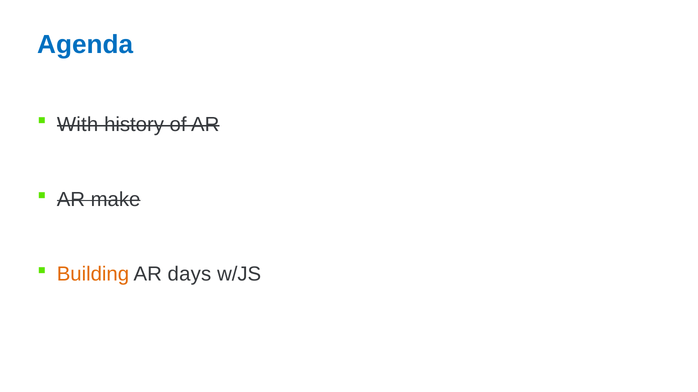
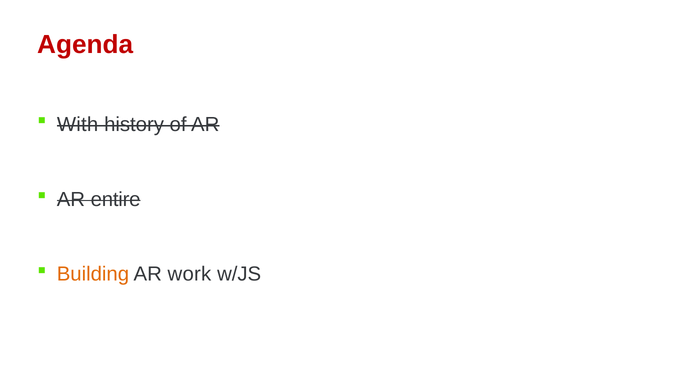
Agenda colour: blue -> red (85, 45)
make: make -> entire (116, 200)
days: days -> work (189, 275)
